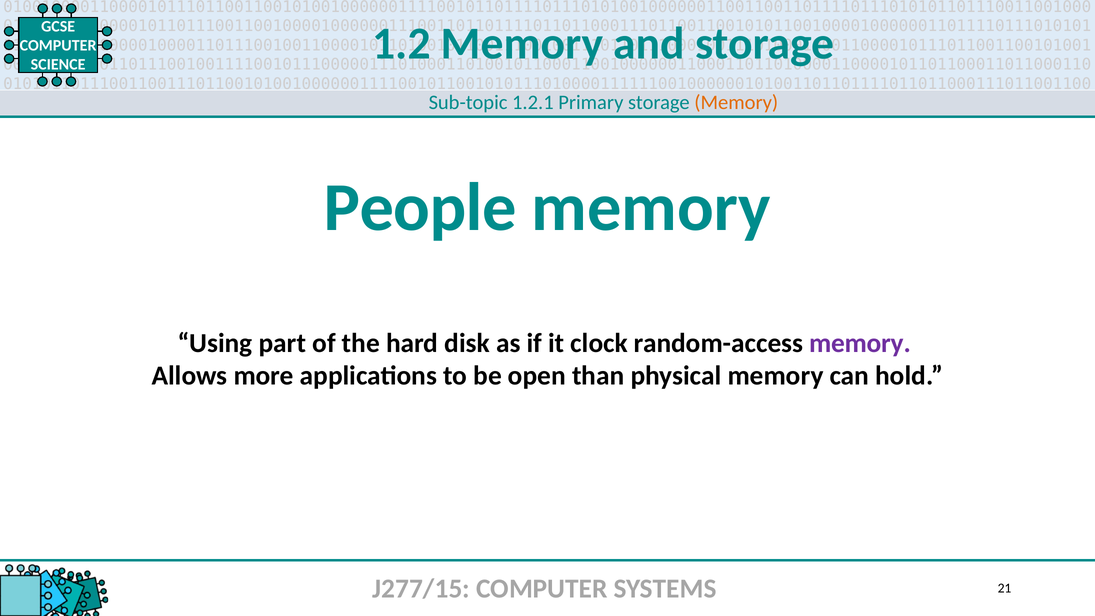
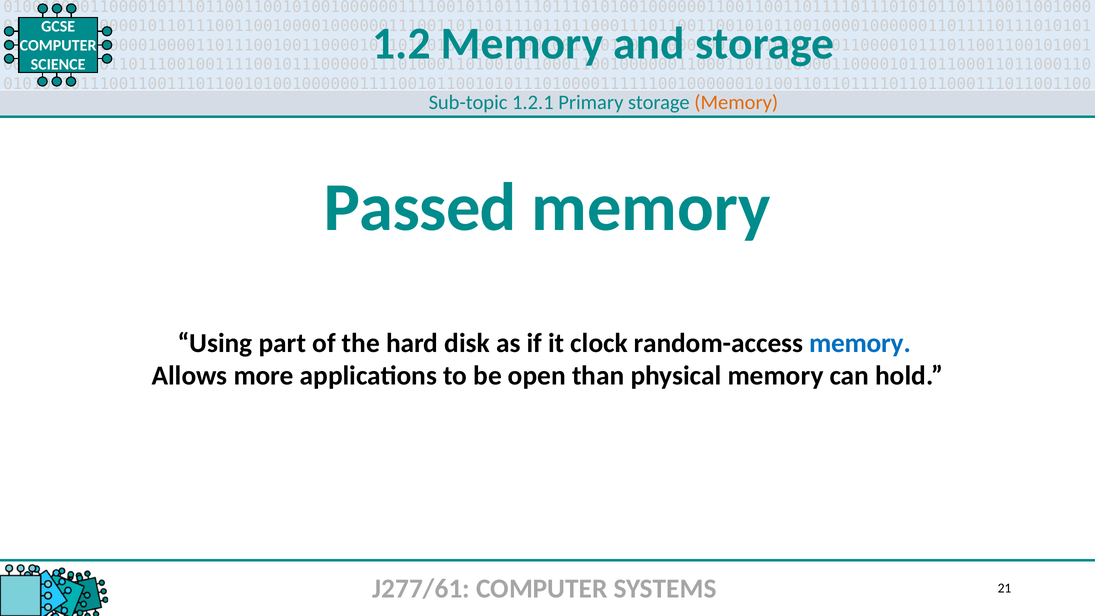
People: People -> Passed (420, 207)
memory colour: purple -> blue (860, 343)
J277/15: J277/15 -> J277/61 (421, 589)
